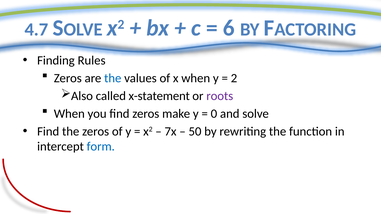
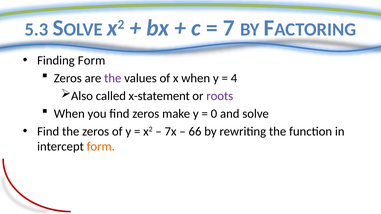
4.7: 4.7 -> 5.3 (36, 30)
6: 6 -> 7 (229, 28)
Finding Rules: Rules -> Form (92, 60)
the colour: blue -> purple (113, 78)
2: 2 -> 4 (234, 78)
50: 50 -> 66 (195, 132)
form colour: blue -> orange (101, 147)
